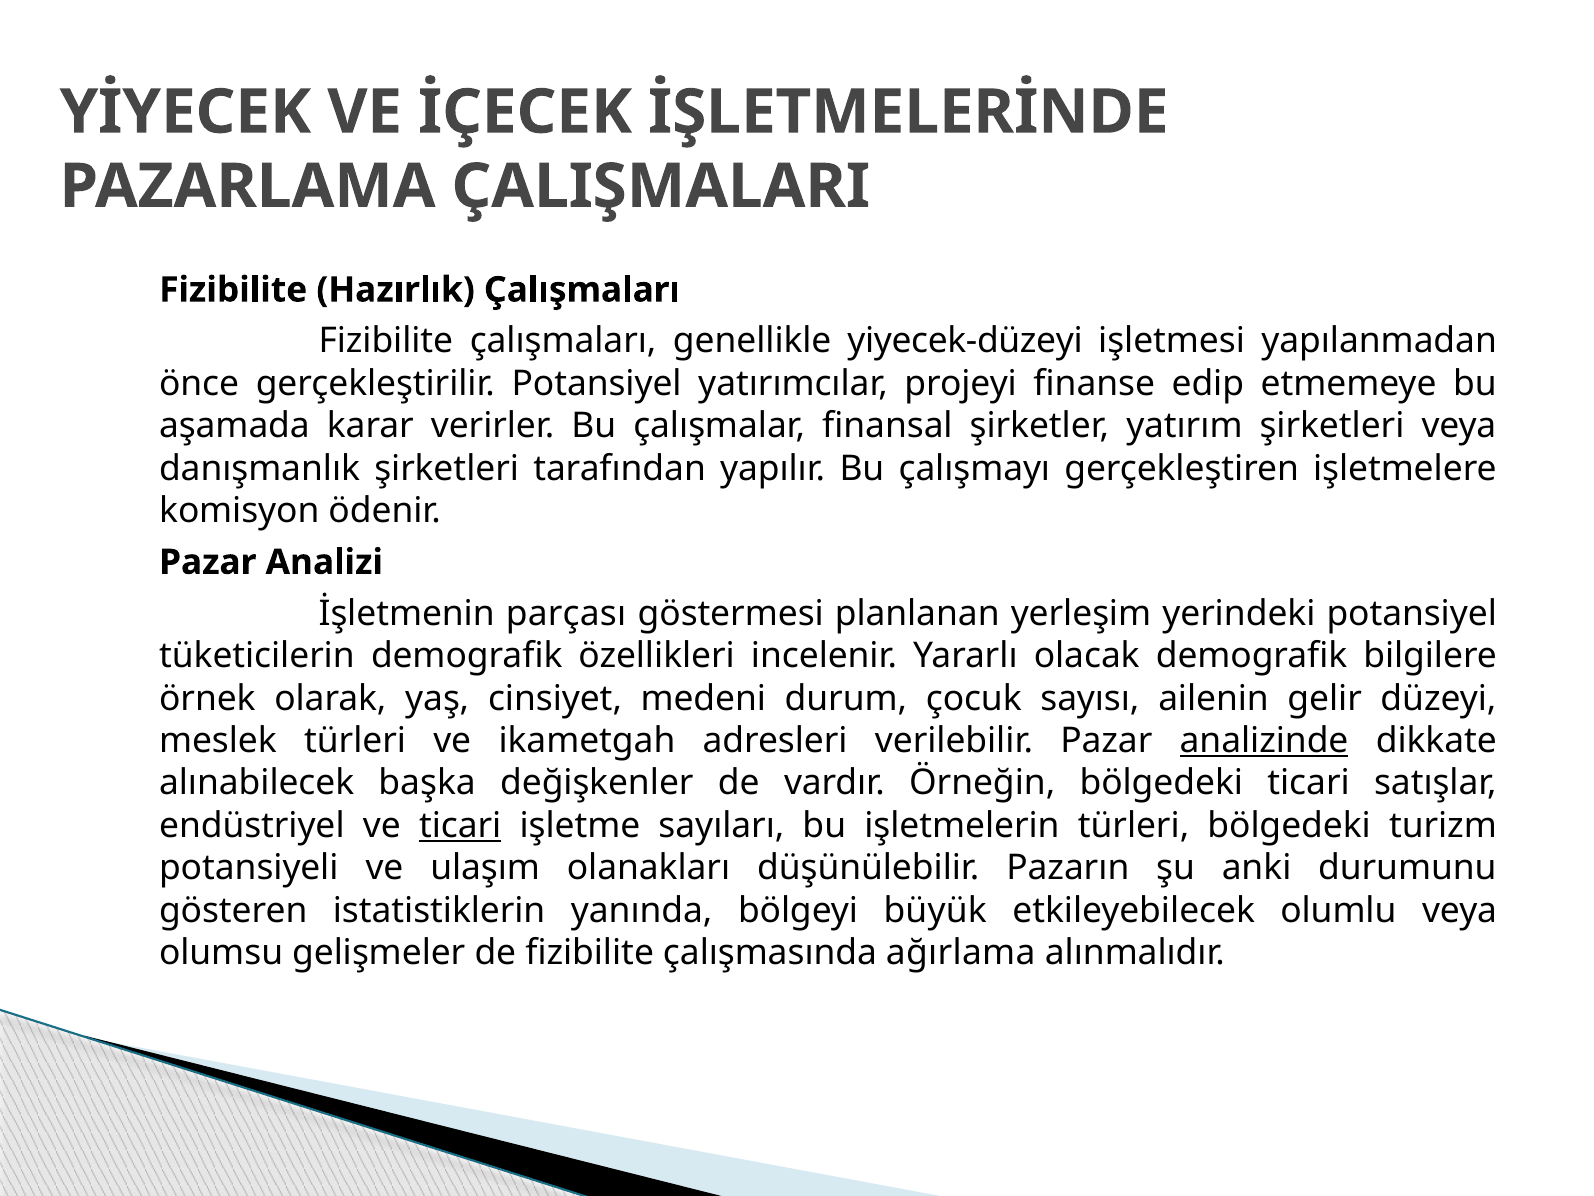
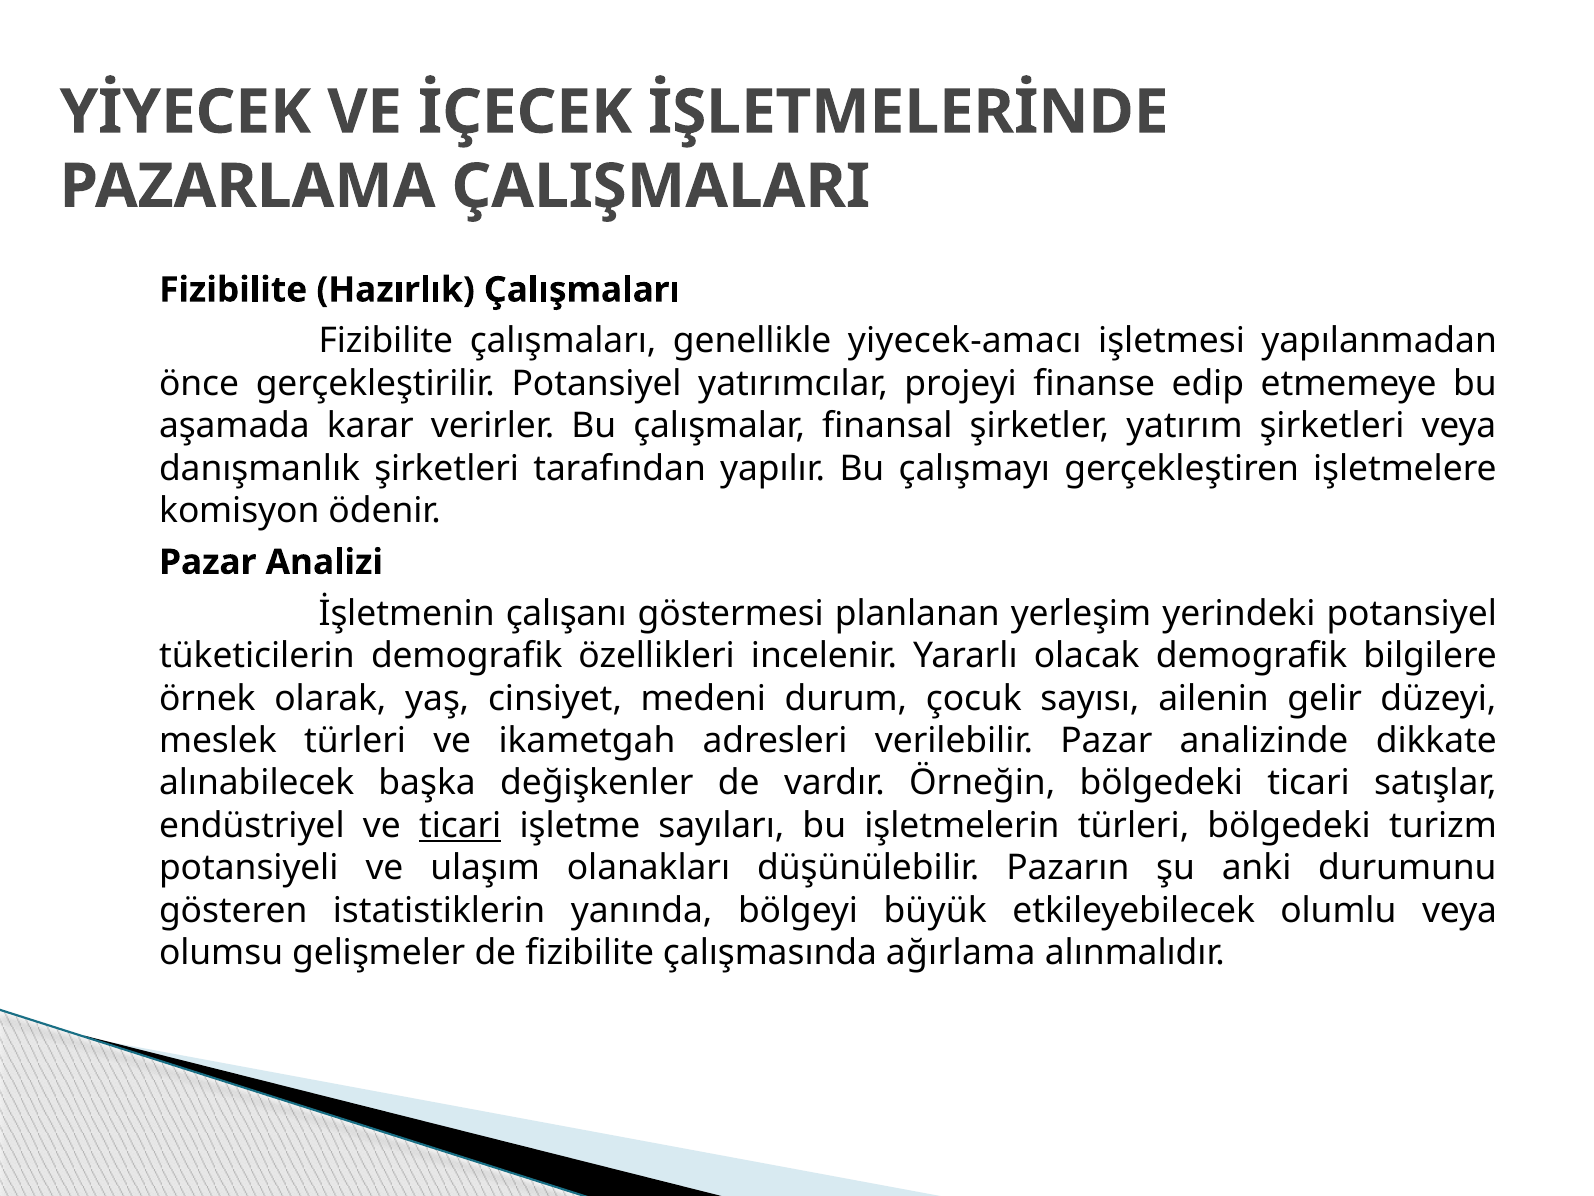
yiyecek-düzeyi: yiyecek-düzeyi -> yiyecek-amacı (965, 341)
parçası: parçası -> çalışanı (566, 613)
analizinde underline: present -> none (1264, 741)
